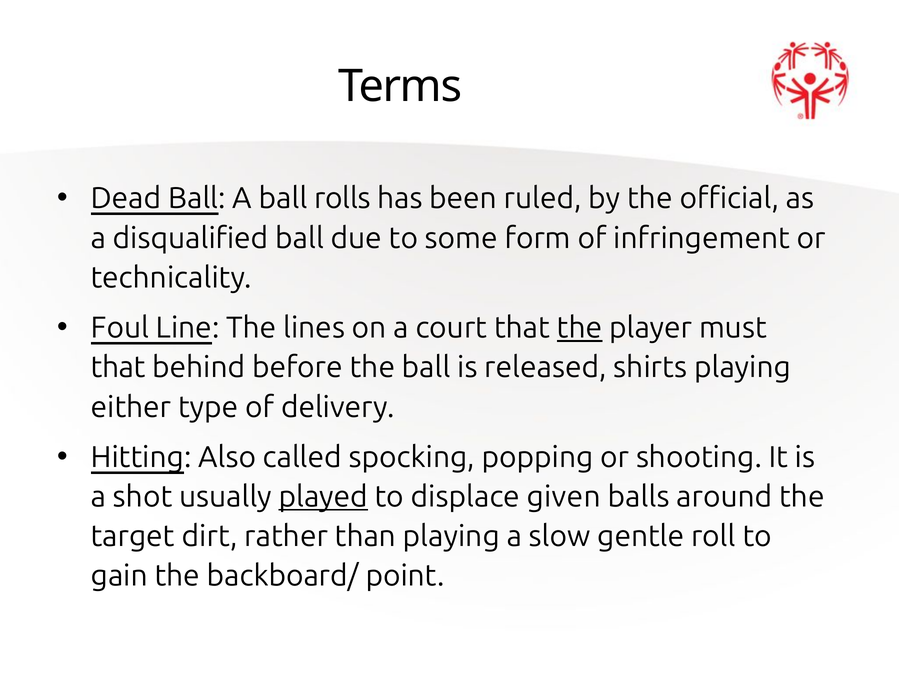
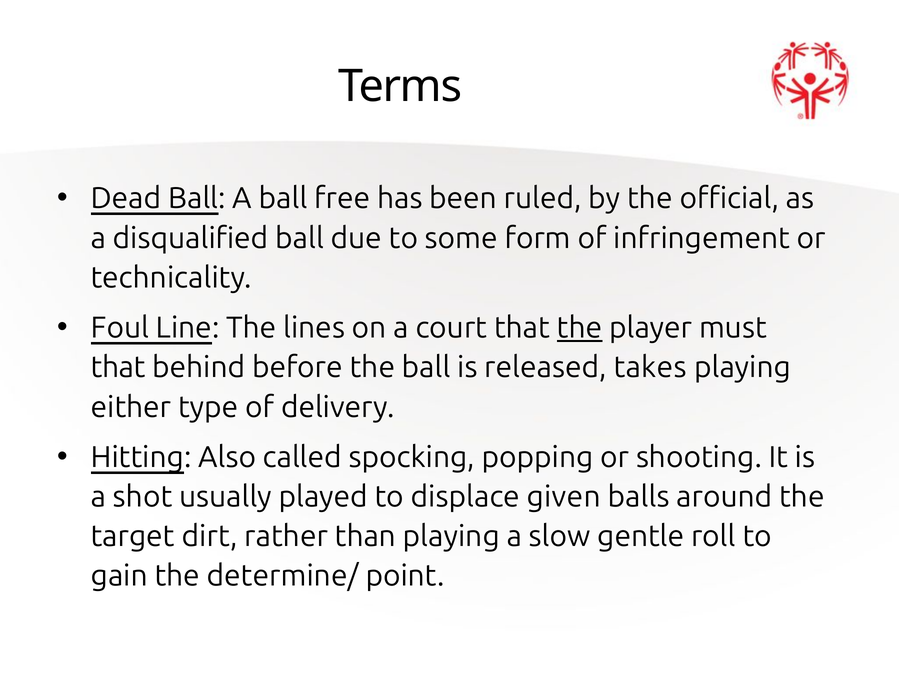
rolls: rolls -> free (342, 198)
shirts: shirts -> takes (650, 367)
played underline: present -> none (323, 496)
backboard/: backboard/ -> determine/ (283, 575)
